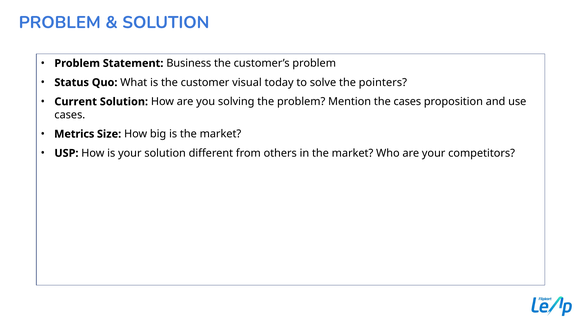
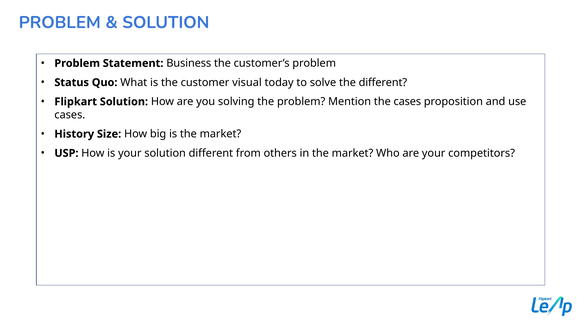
the pointers: pointers -> different (383, 82)
Current: Current -> Flipkart (76, 102)
Metrics: Metrics -> History (74, 134)
